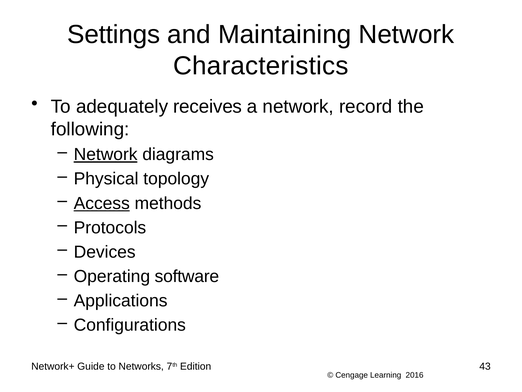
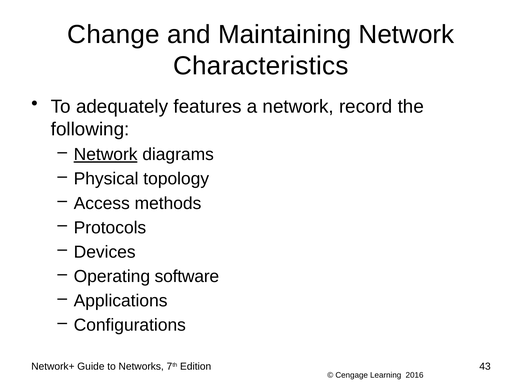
Settings: Settings -> Change (114, 34)
receives: receives -> features (208, 107)
Access underline: present -> none (102, 203)
